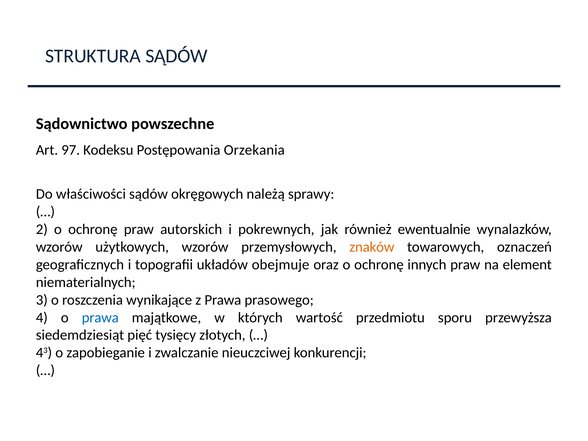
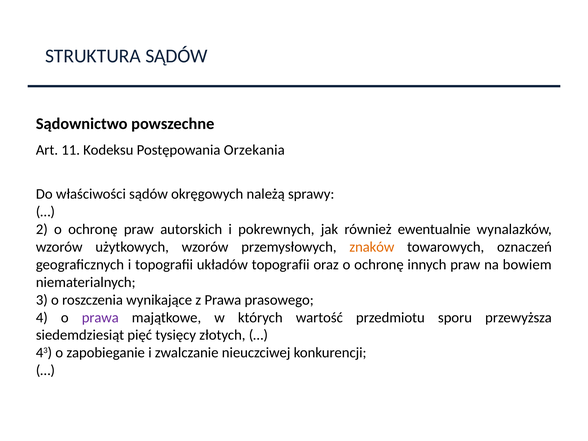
97: 97 -> 11 (71, 150)
układów obejmuje: obejmuje -> topografii (281, 265)
element: element -> bowiem (527, 265)
prawa colour: blue -> purple (100, 317)
